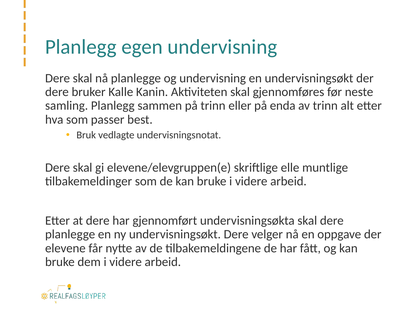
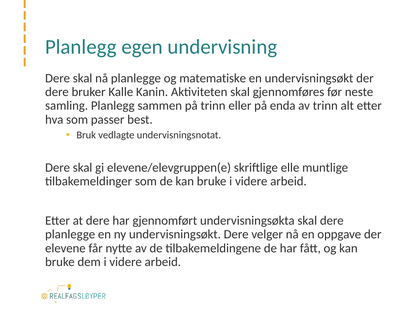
og undervisning: undervisning -> matematiske (213, 78)
